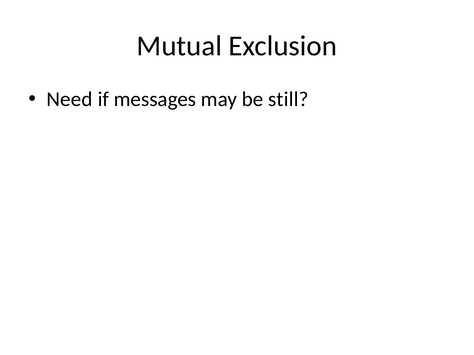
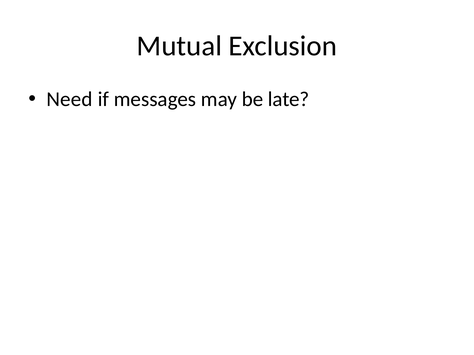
still: still -> late (289, 99)
